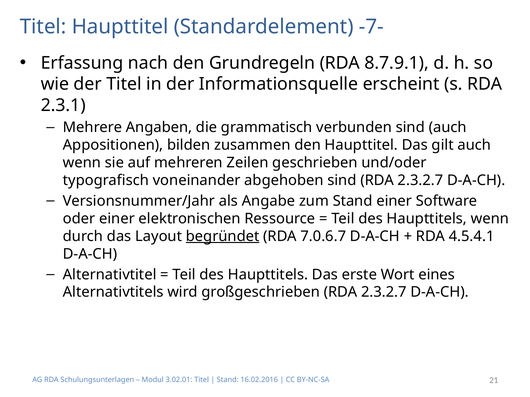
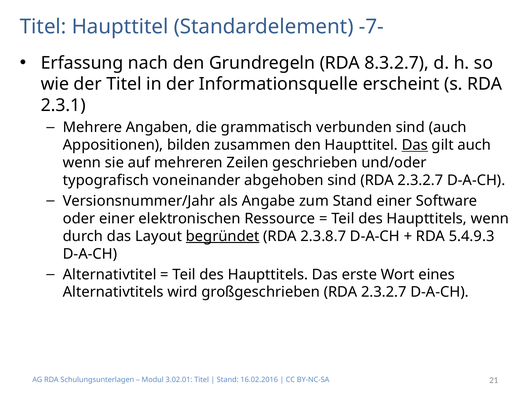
8.7.9.1: 8.7.9.1 -> 8.3.2.7 (397, 63)
Das underline: none -> present (415, 145)
7.0.6.7: 7.0.6.7 -> 2.3.8.7 (323, 237)
4.5.4.1: 4.5.4.1 -> 5.4.9.3 (472, 237)
